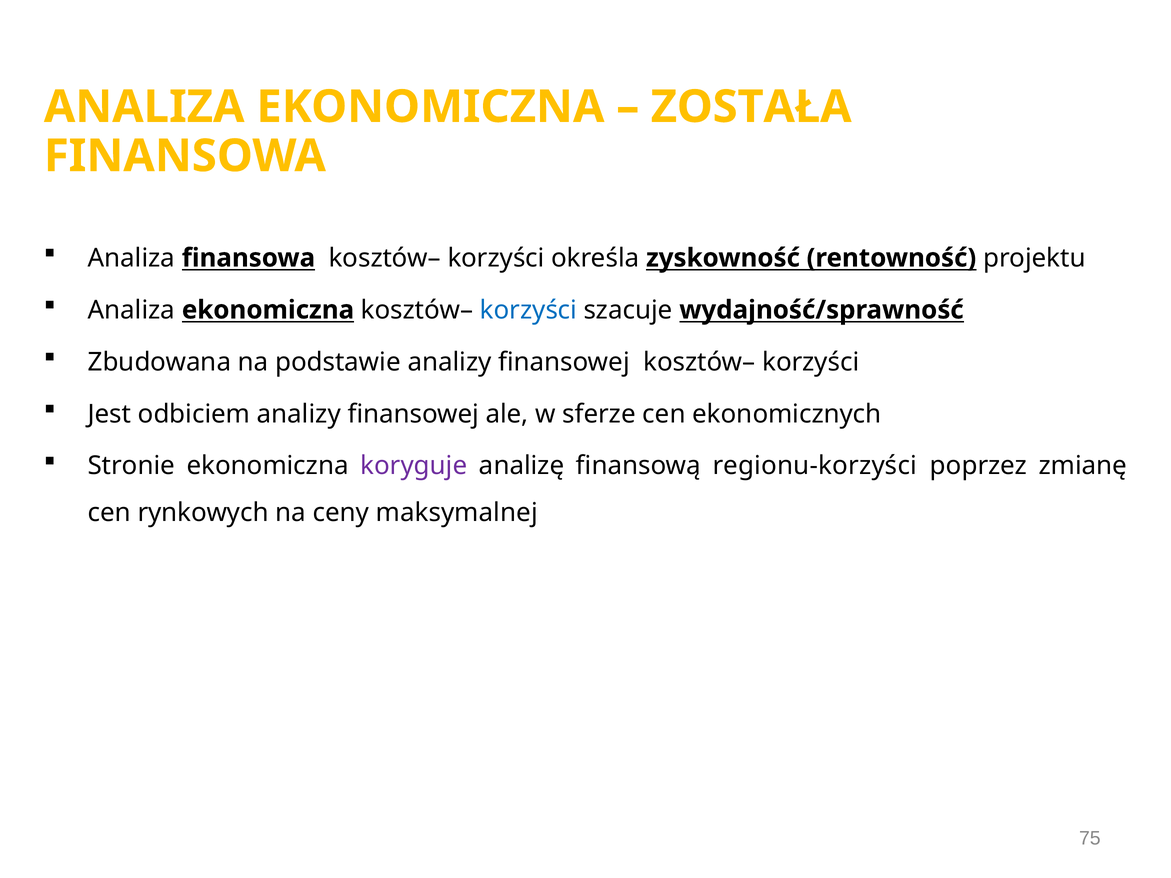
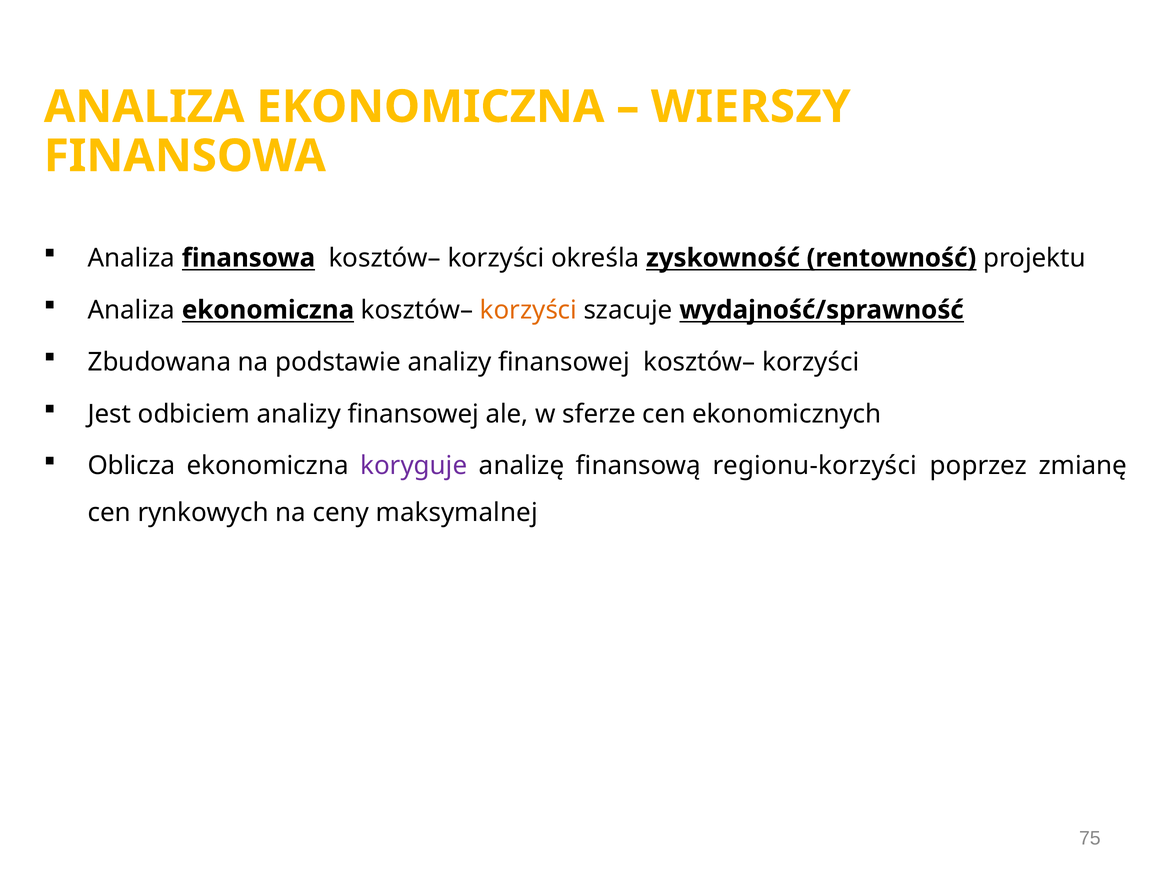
ZOSTAŁA: ZOSTAŁA -> WIERSZY (751, 107)
korzyści colour: blue -> orange (528, 310)
Stronie: Stronie -> Oblicza (131, 466)
